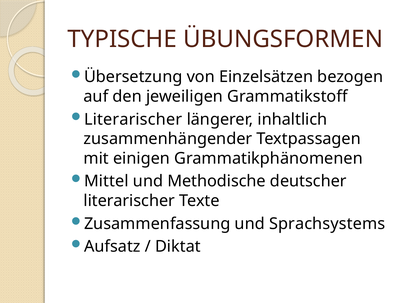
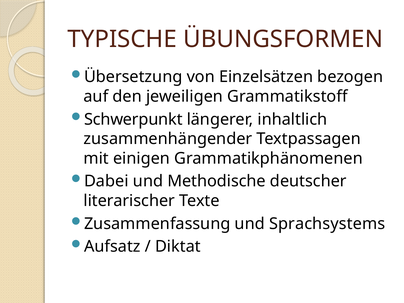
Literarischer: Literarischer -> Schwerpunkt (133, 119)
Mittel: Mittel -> Dabei (106, 181)
